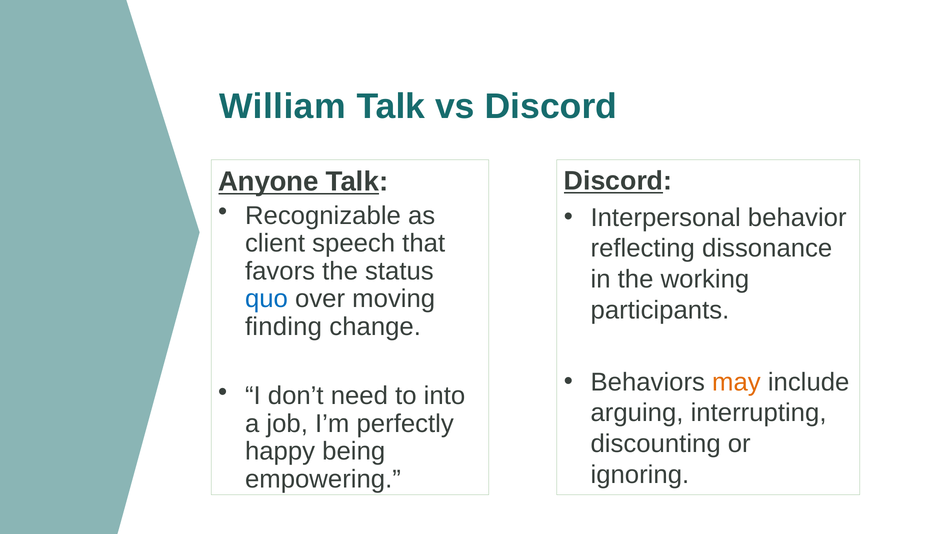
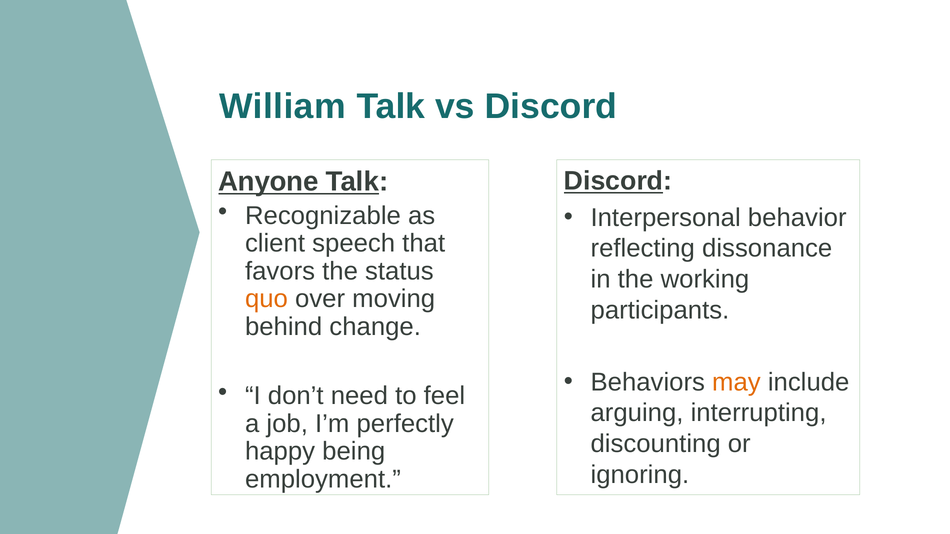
quo colour: blue -> orange (266, 299)
finding: finding -> behind (284, 327)
into: into -> feel (444, 396)
empowering: empowering -> employment (323, 480)
